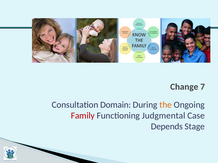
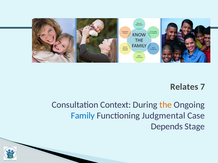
Change: Change -> Relates (184, 87)
Domain: Domain -> Context (116, 105)
Family colour: red -> blue (83, 116)
